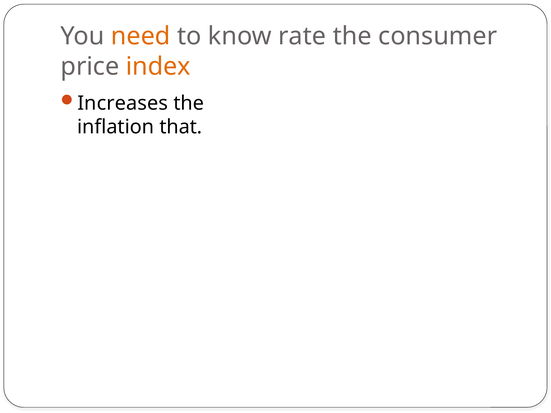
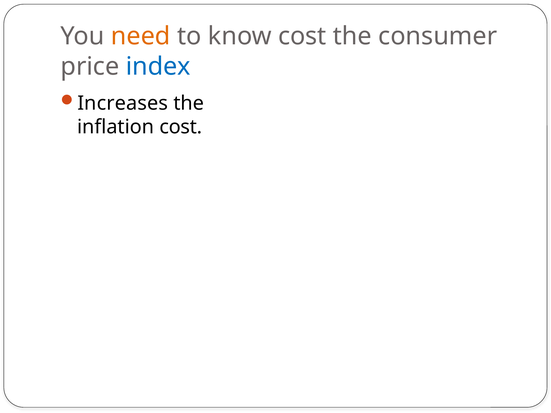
know rate: rate -> cost (302, 36)
index colour: orange -> blue (158, 67)
inflation that: that -> cost (181, 127)
